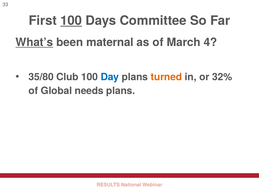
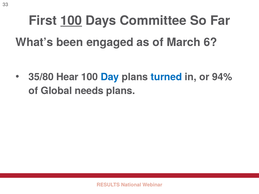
What’s underline: present -> none (34, 42)
maternal: maternal -> engaged (110, 42)
4: 4 -> 6 (210, 42)
Club: Club -> Hear (67, 77)
turned colour: orange -> blue (166, 77)
32%: 32% -> 94% (222, 77)
